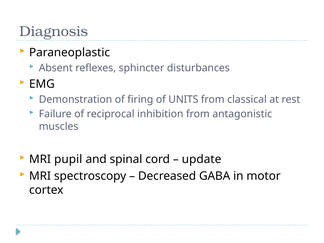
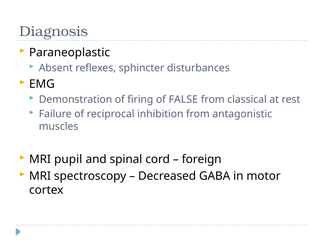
UNITS: UNITS -> FALSE (183, 99)
update: update -> foreign (202, 159)
